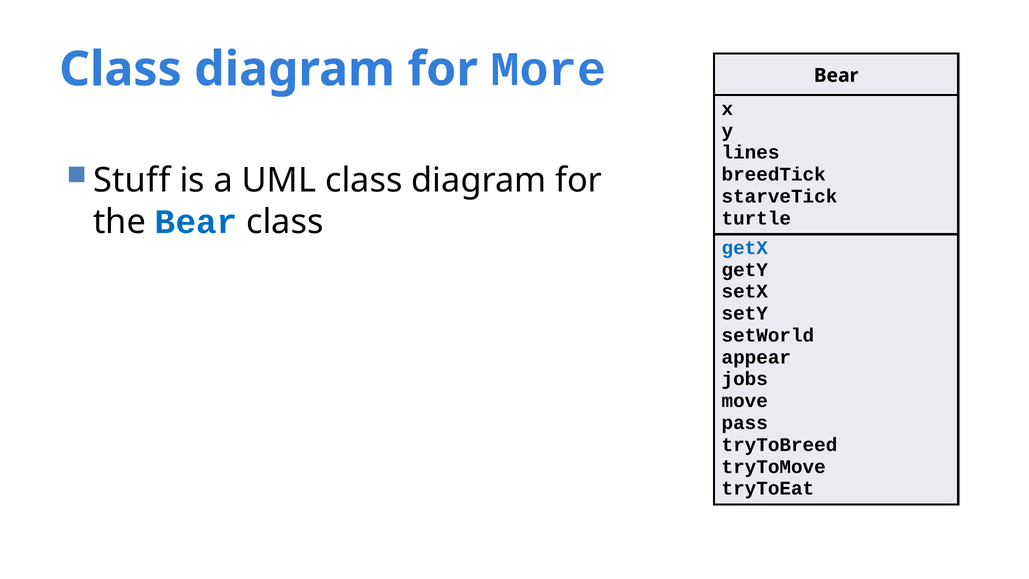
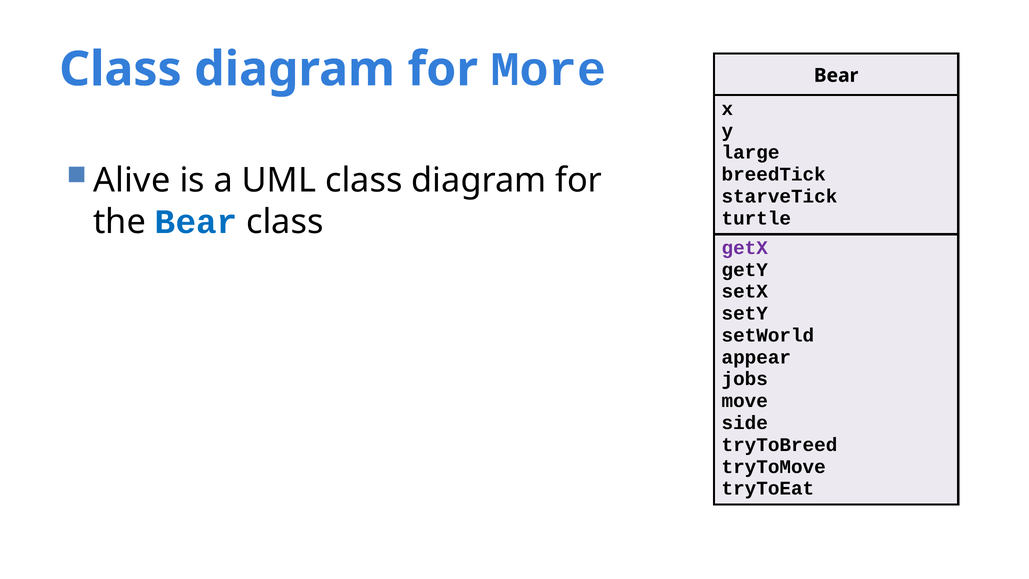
lines: lines -> large (751, 152)
Stuff: Stuff -> Alive (132, 181)
getX colour: blue -> purple (745, 248)
pass: pass -> side (745, 423)
